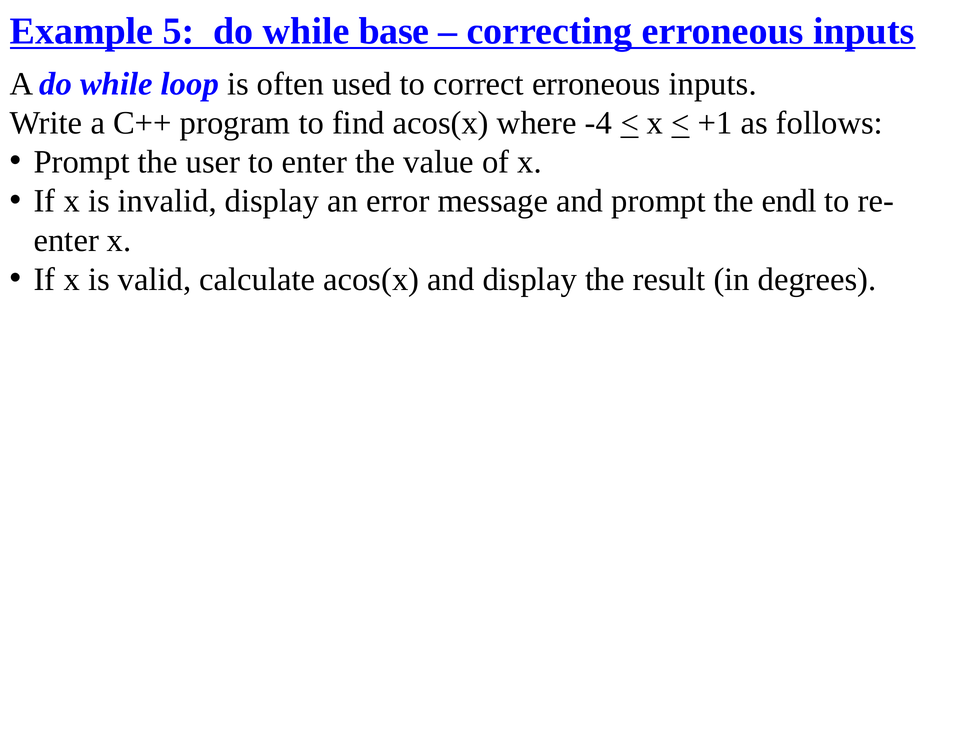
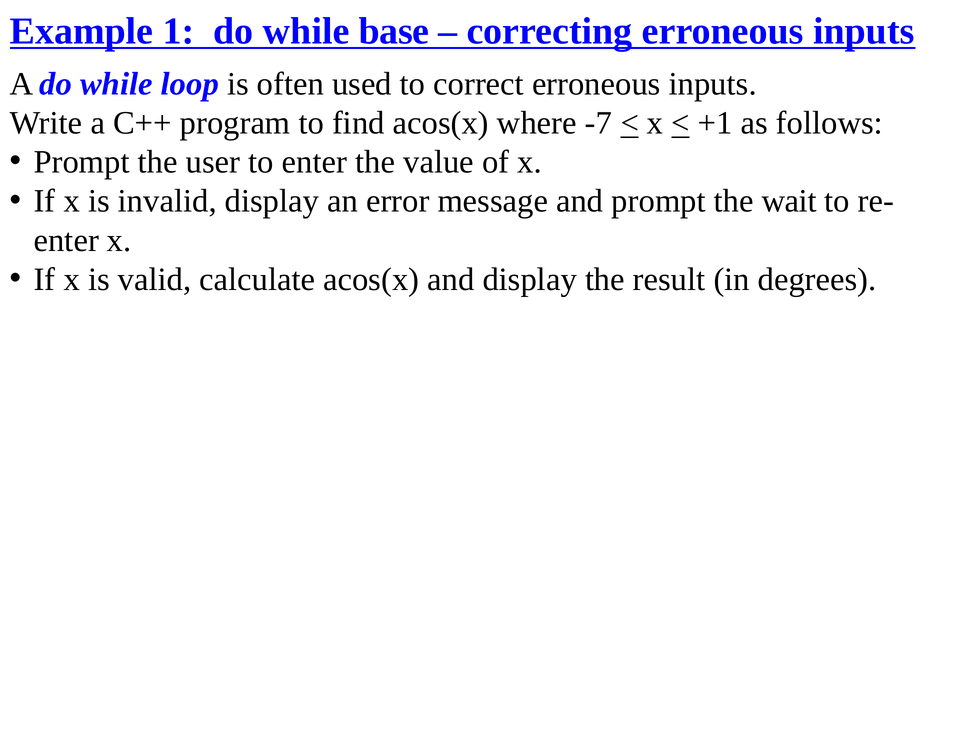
5: 5 -> 1 (179, 31)
-4: -4 -> -7 (598, 123)
endl: endl -> wait (789, 201)
